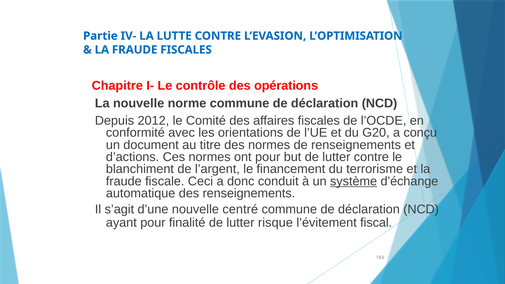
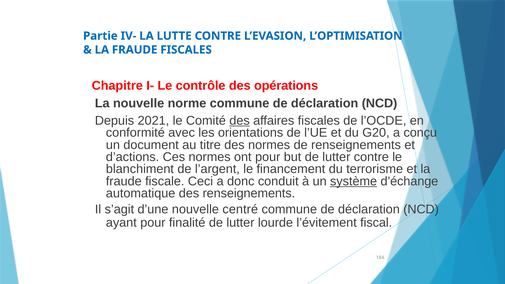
2012: 2012 -> 2021 (153, 121)
des underline: none -> present (240, 121)
risque: risque -> lourde (275, 223)
